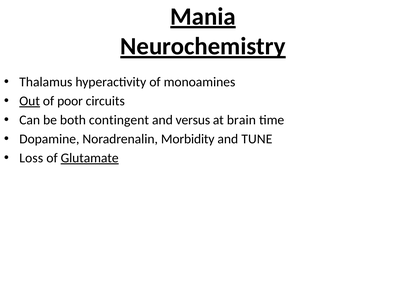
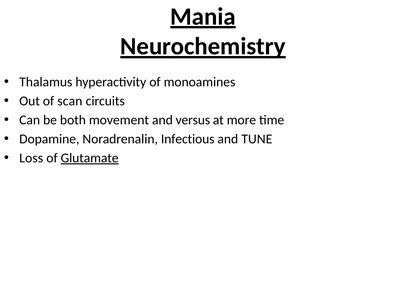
Out underline: present -> none (30, 101)
poor: poor -> scan (70, 101)
contingent: contingent -> movement (119, 120)
brain: brain -> more (241, 120)
Morbidity: Morbidity -> Infectious (188, 139)
